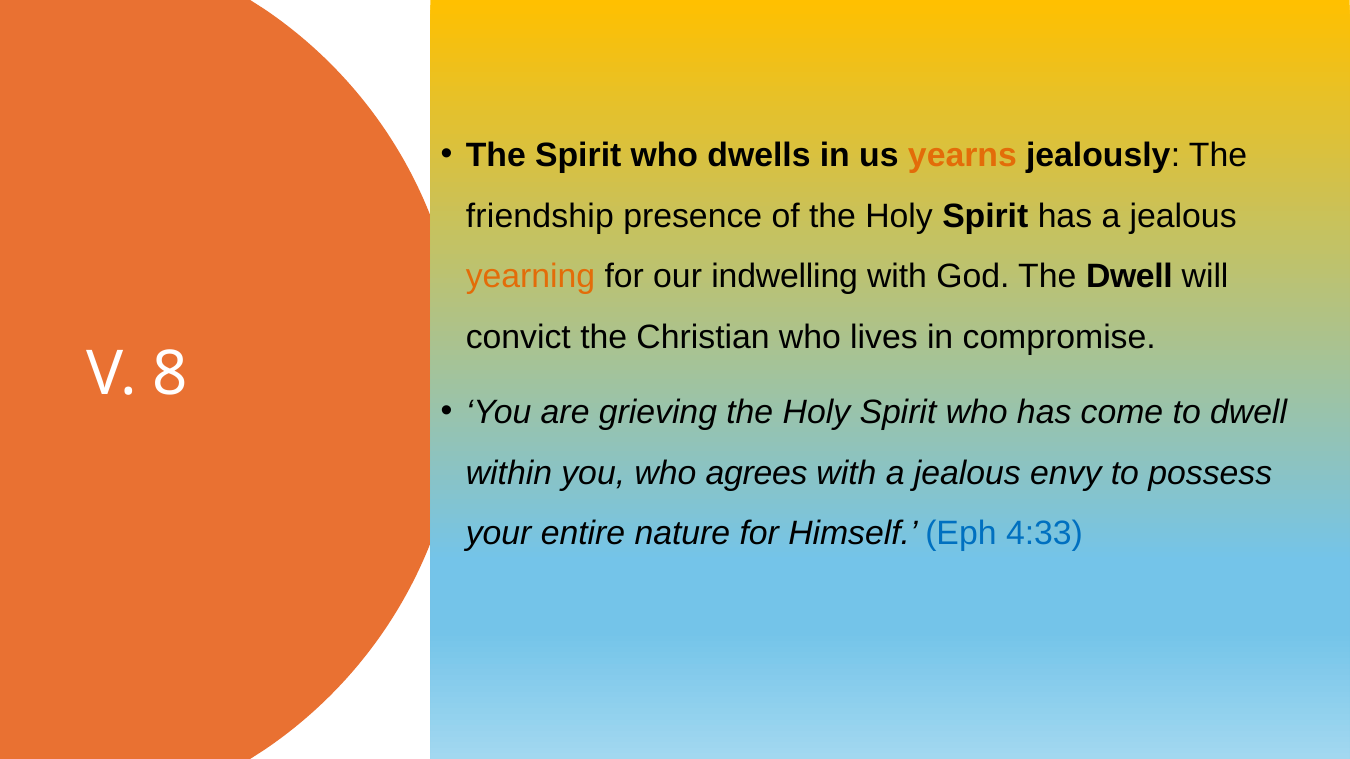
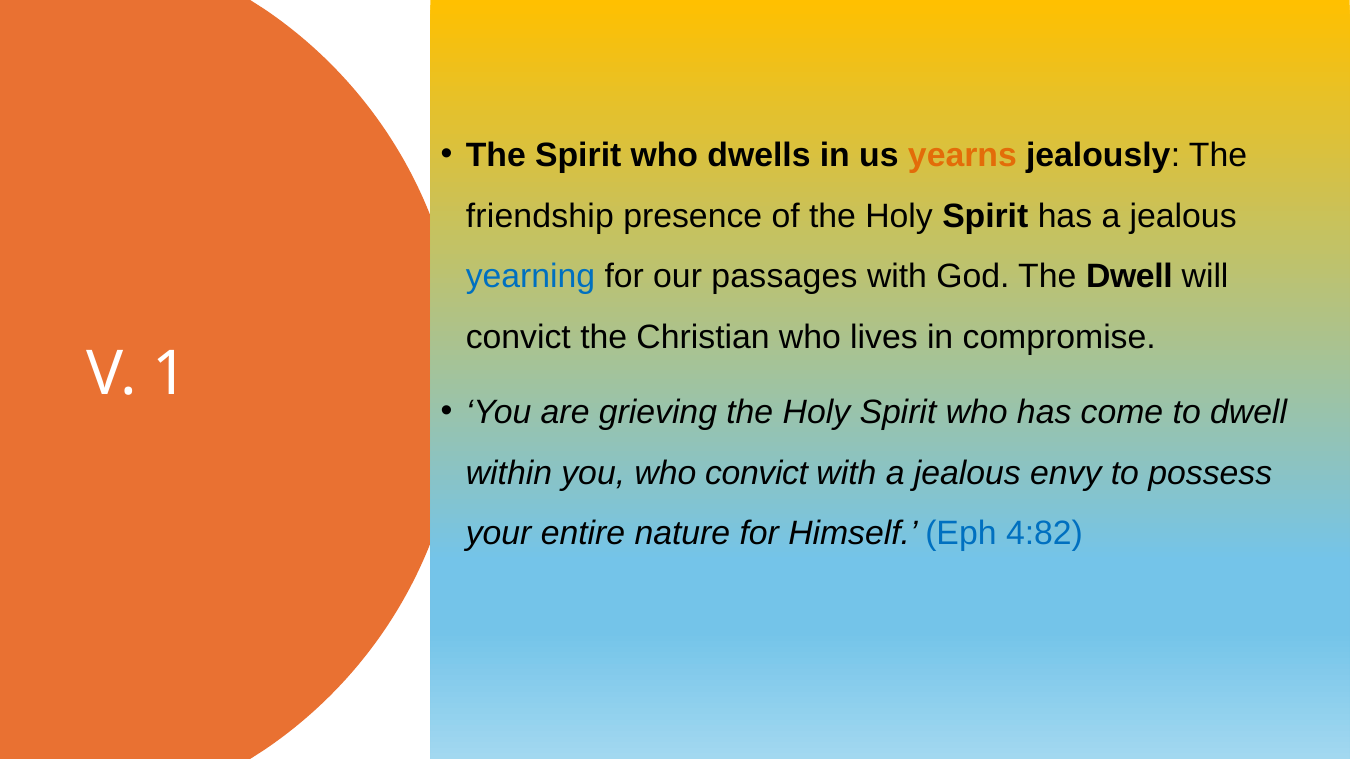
yearning colour: orange -> blue (531, 277)
indwelling: indwelling -> passages (784, 277)
8: 8 -> 1 (170, 374)
who agrees: agrees -> convict (757, 473)
4:33: 4:33 -> 4:82 (1044, 534)
